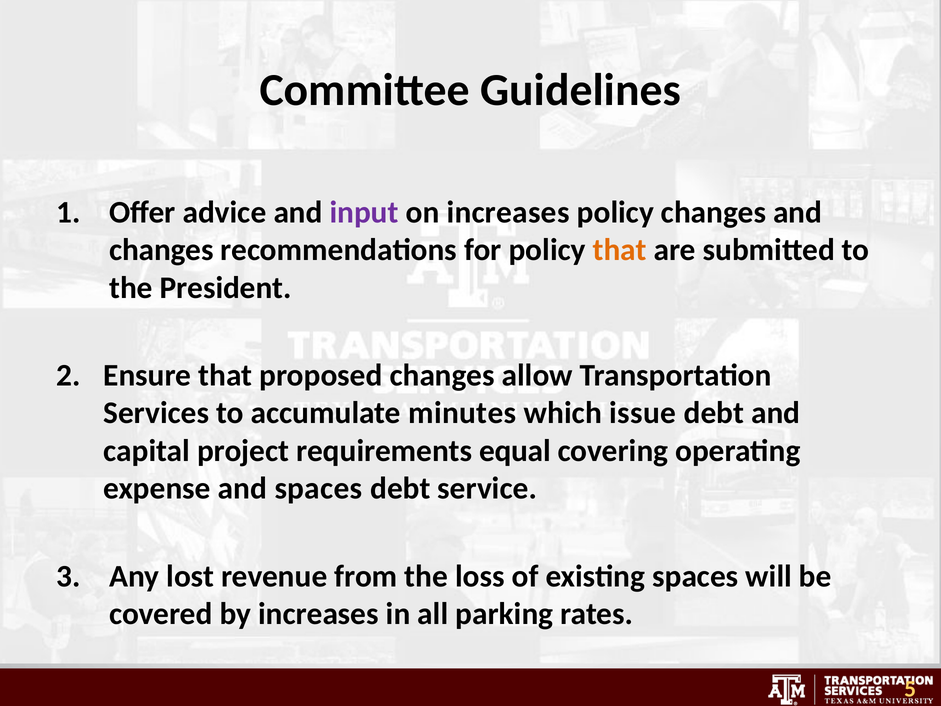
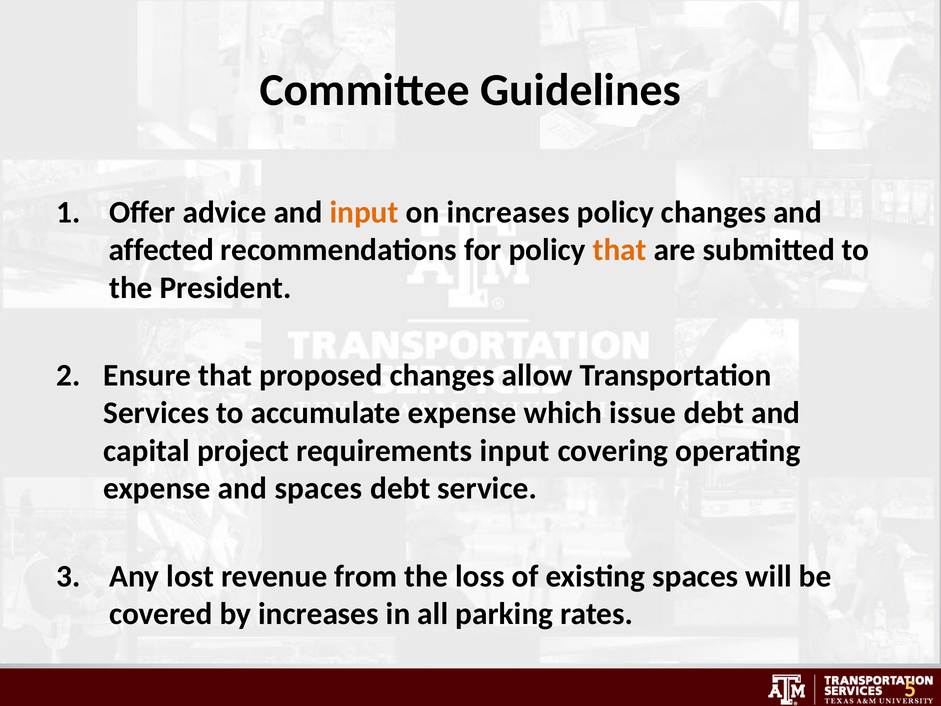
input colour: purple -> orange (364, 212)
changes: changes -> affected (161, 250)
accumulate minutes: minutes -> expense (462, 413)
requirements equal: equal -> input (515, 451)
